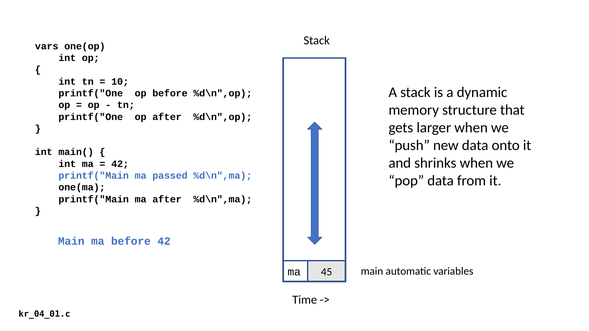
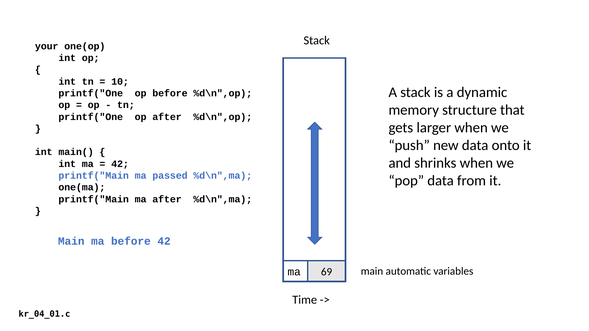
vars: vars -> your (47, 46)
45: 45 -> 69 (327, 272)
